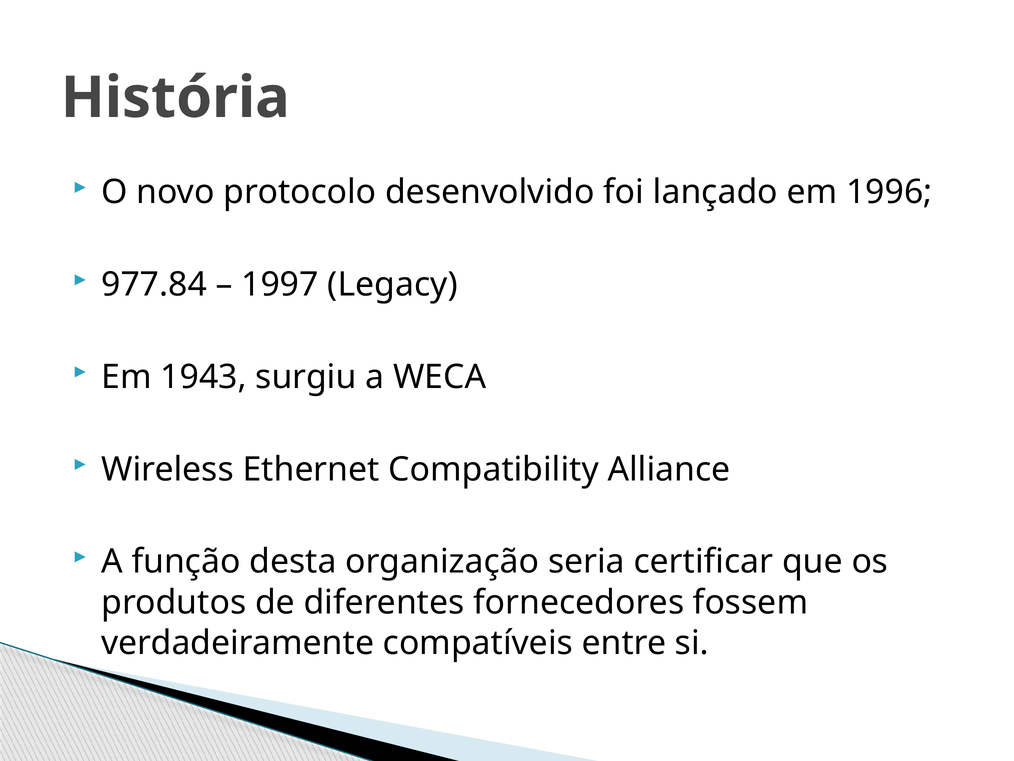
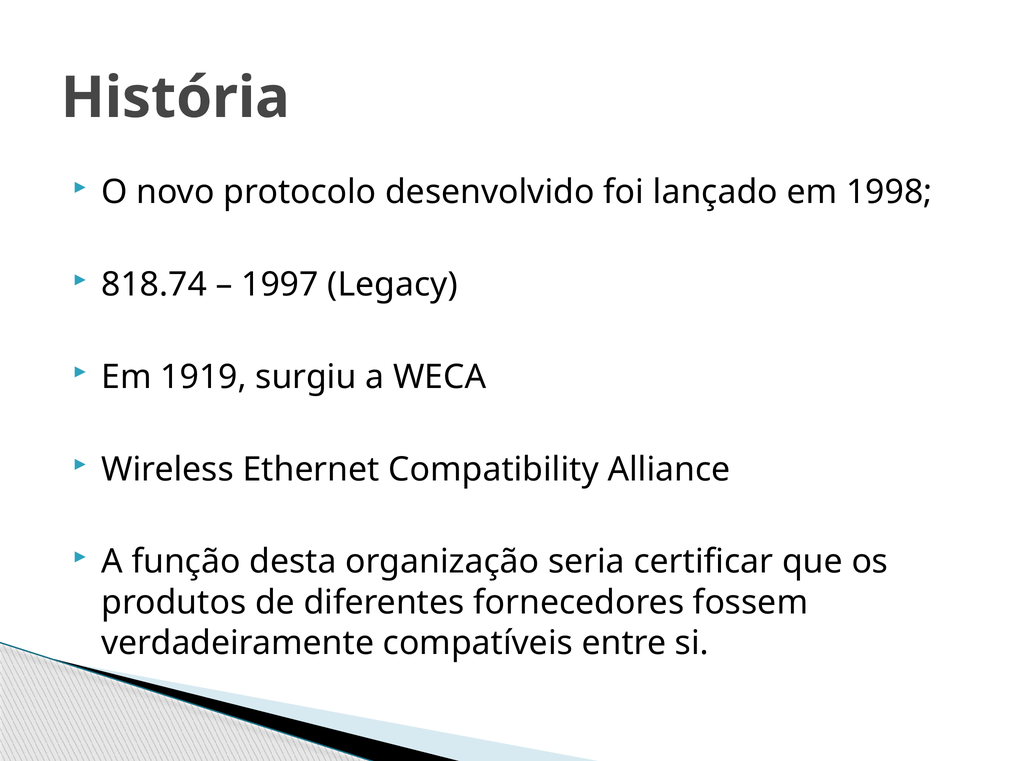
1996: 1996 -> 1998 (889, 192)
977.84: 977.84 -> 818.74 (154, 284)
1943: 1943 -> 1919 (204, 377)
